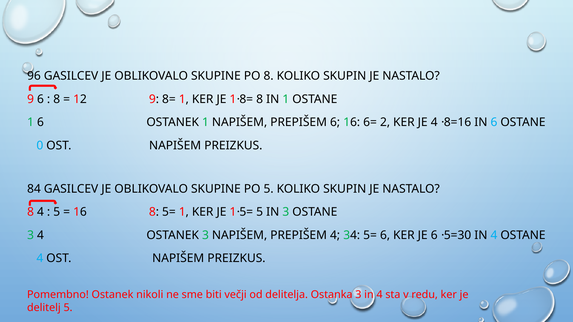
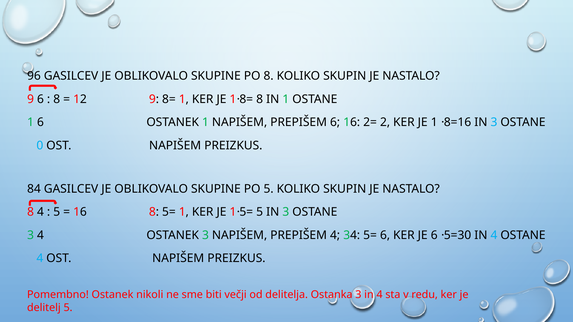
6=: 6= -> 2= (370, 122)
JE 4: 4 -> 1 (434, 122)
8=16 IN 6: 6 -> 3 (494, 122)
